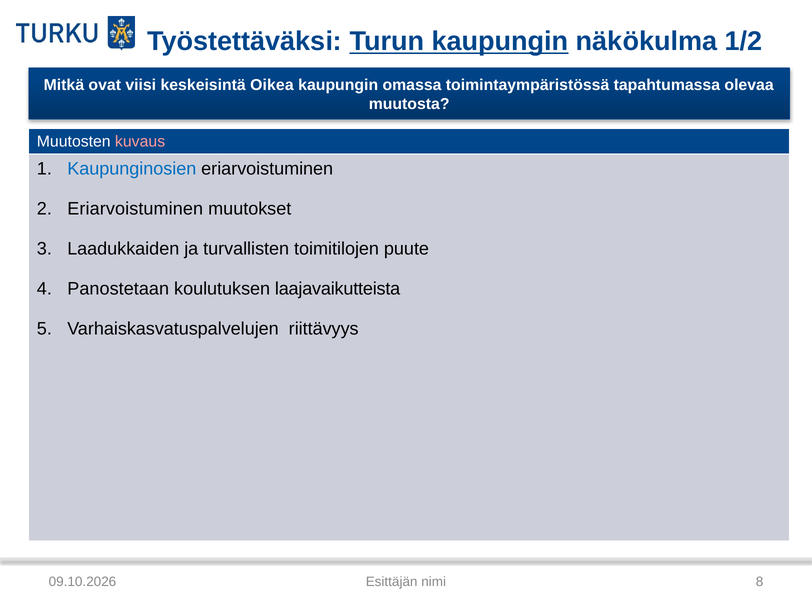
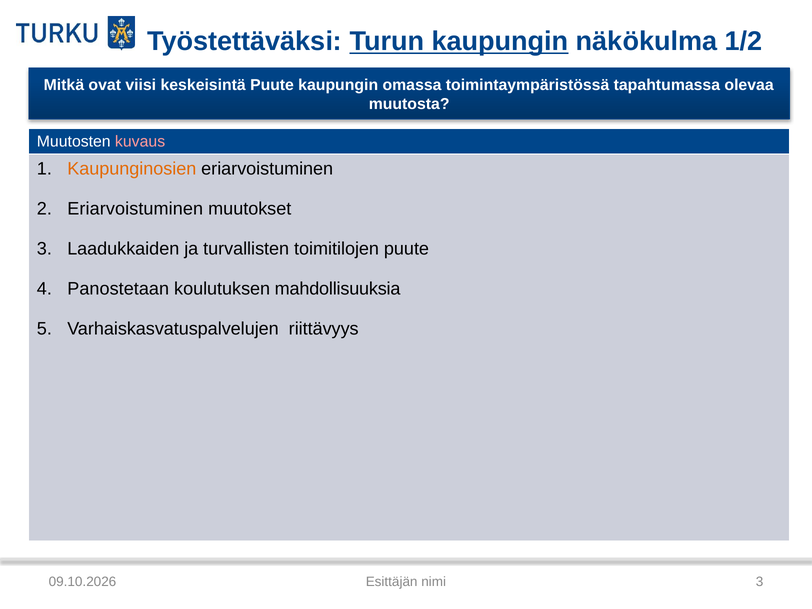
keskeisintä Oikea: Oikea -> Puute (272, 85)
Kaupunginosien colour: blue -> orange (132, 169)
laajavaikutteista: laajavaikutteista -> mahdollisuuksia (338, 289)
nimi 8: 8 -> 3 (760, 582)
